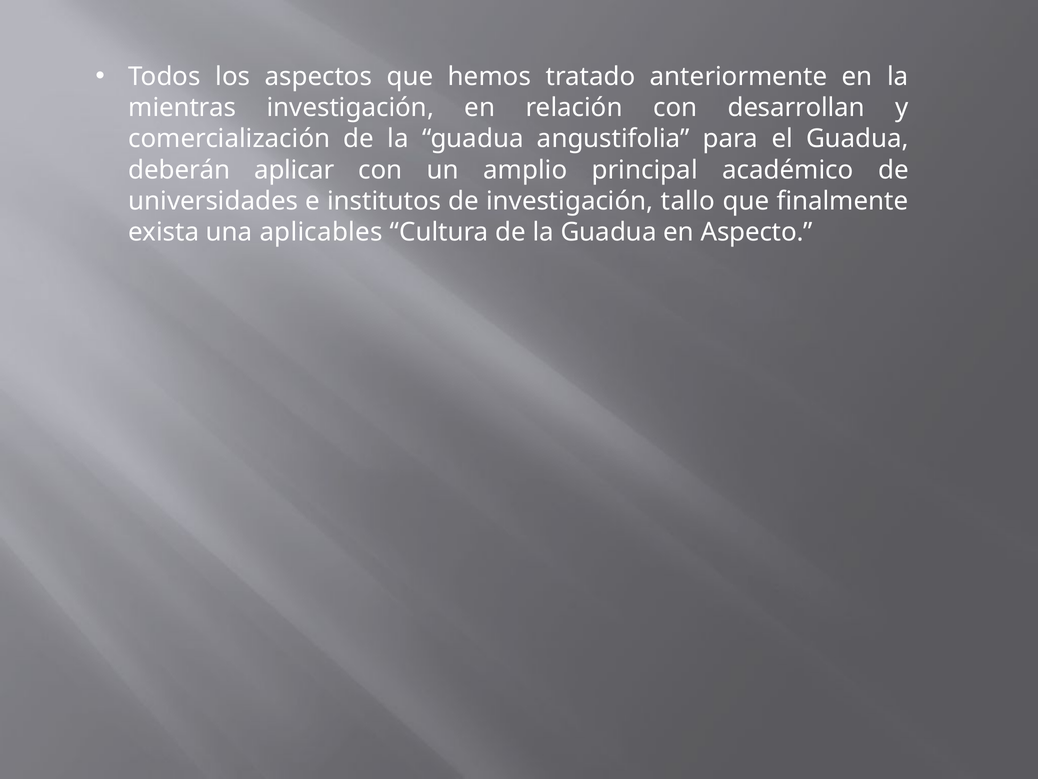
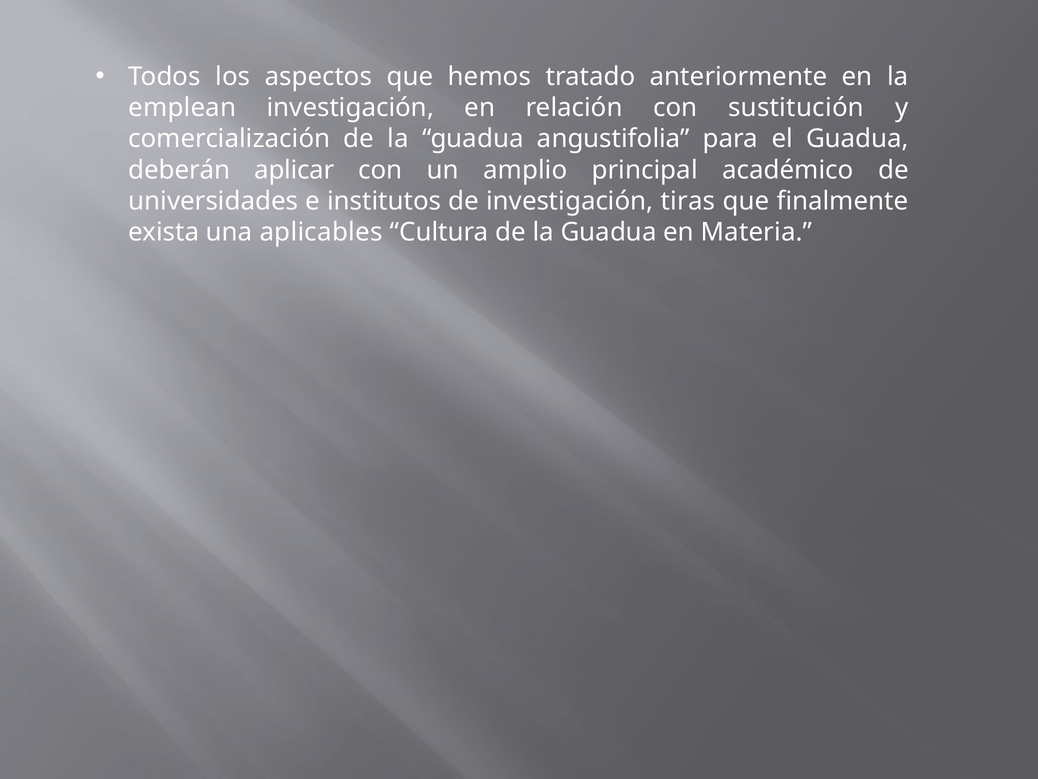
mientras: mientras -> emplean (182, 108)
desarrollan: desarrollan -> sustitución (796, 108)
tallo: tallo -> tiras (688, 201)
Aspecto: Aspecto -> Materia (756, 232)
